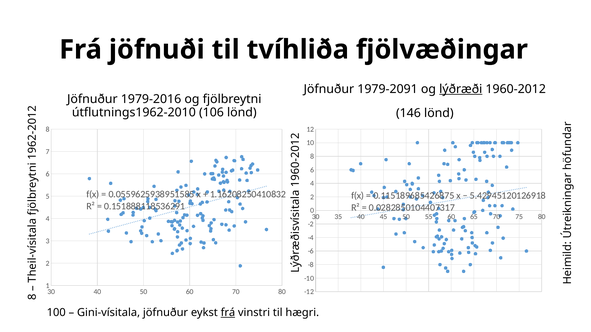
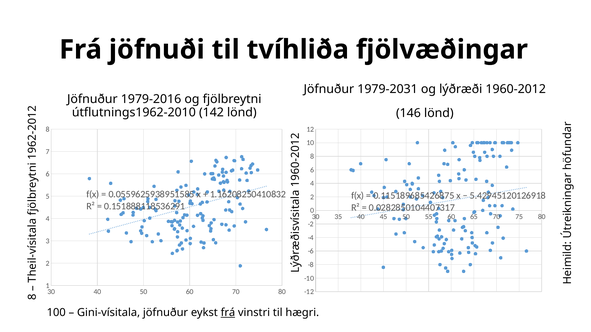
1979-2091: 1979-2091 -> 1979-2031 (388, 89)
lýðræði underline: present -> none (461, 89)
106: 106 -> 142 (211, 112)
